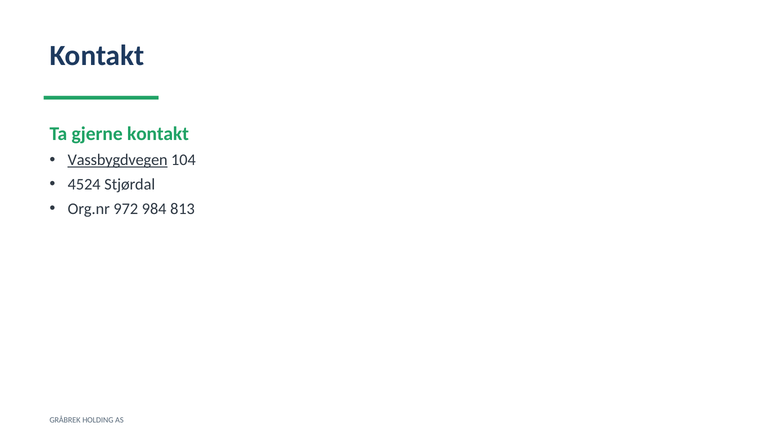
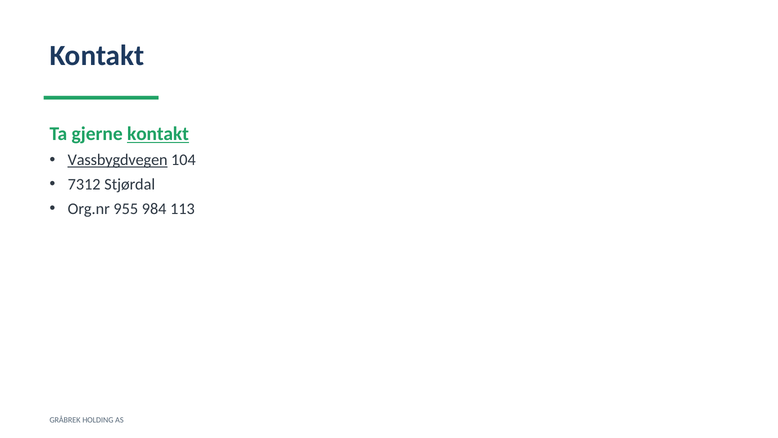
kontakt underline: none -> present (158, 134)
4524: 4524 -> 7312 (84, 184)
972: 972 -> 955 (126, 209)
813: 813 -> 113 (182, 209)
